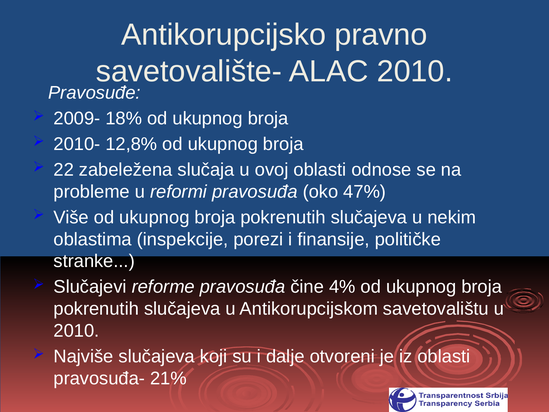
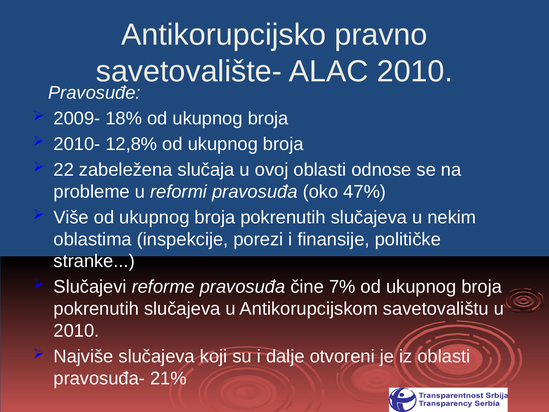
4%: 4% -> 7% (342, 287)
